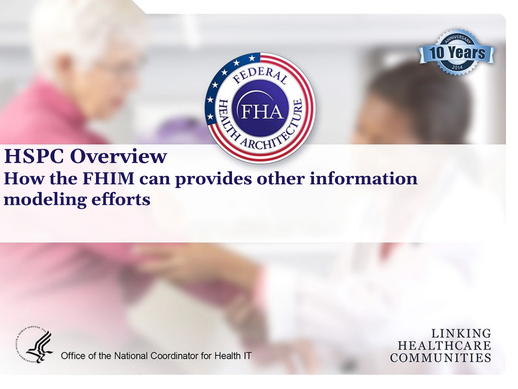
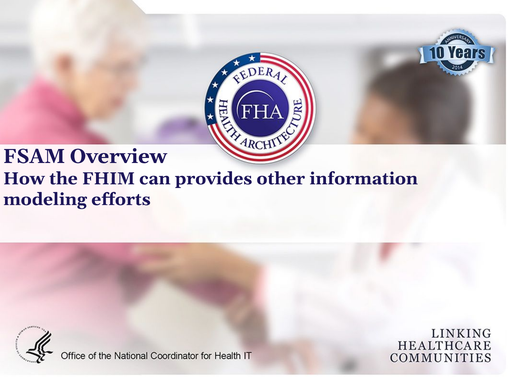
HSPC: HSPC -> FSAM (34, 156)
